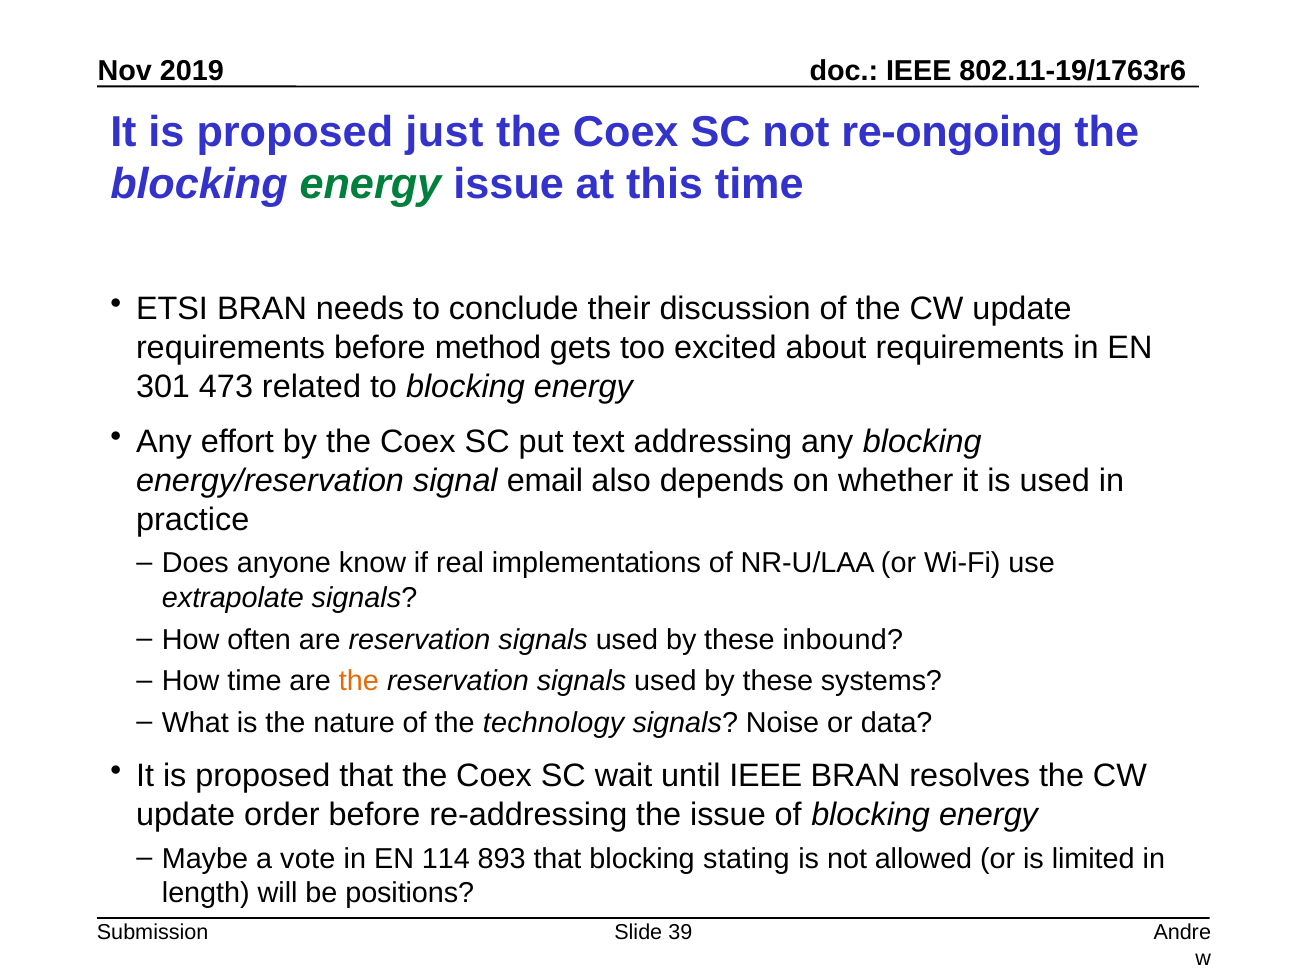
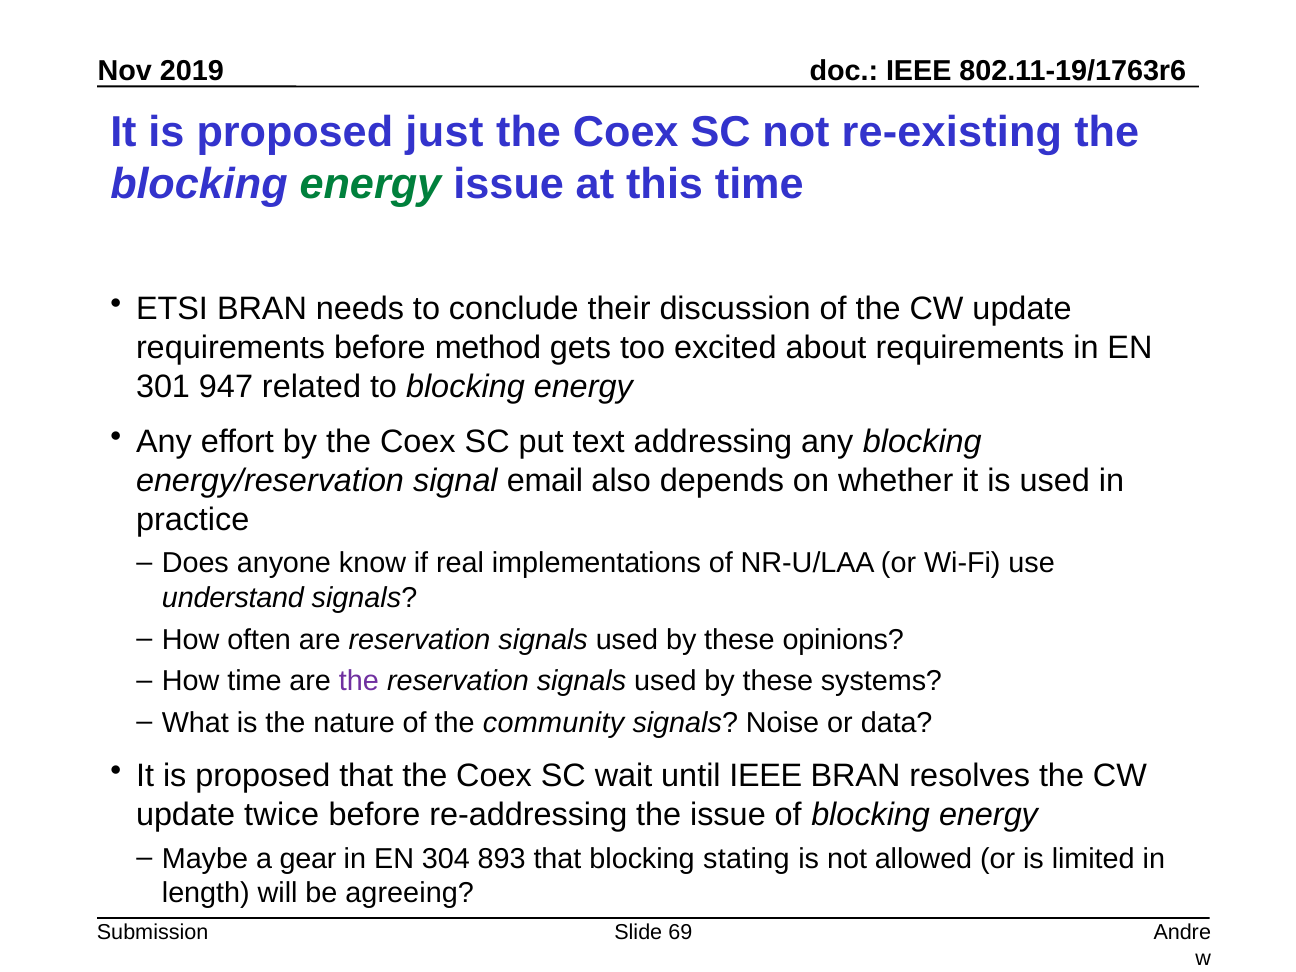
re-ongoing: re-ongoing -> re-existing (952, 133)
473: 473 -> 947 (226, 387)
extrapolate: extrapolate -> understand (233, 598)
inbound: inbound -> opinions (843, 640)
the colour: orange -> purple (359, 681)
technology: technology -> community (554, 723)
order: order -> twice (282, 815)
vote: vote -> gear (308, 859)
114: 114 -> 304 (446, 859)
positions: positions -> agreeing (410, 893)
39: 39 -> 69 (680, 932)
